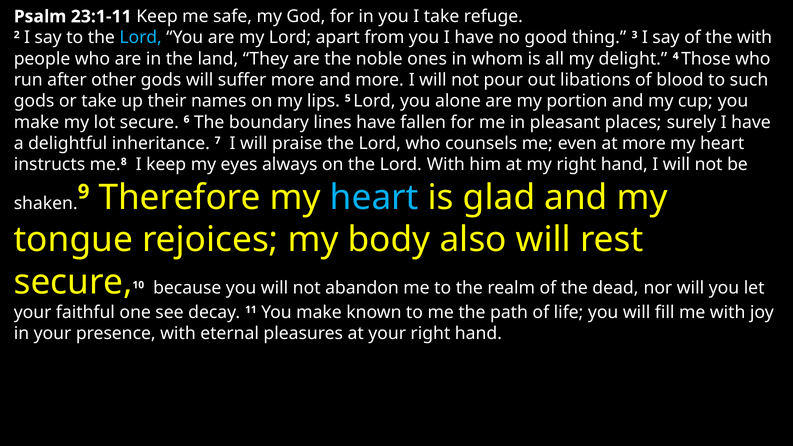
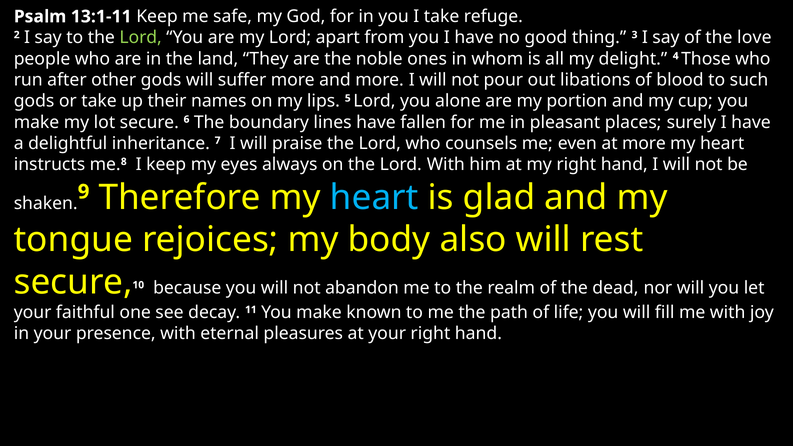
23:1-11: 23:1-11 -> 13:1-11 (101, 17)
Lord colour: light blue -> light green (141, 38)
the with: with -> love (754, 38)
